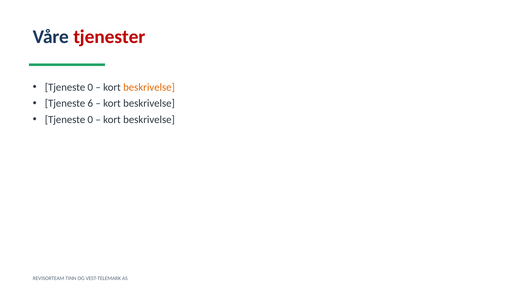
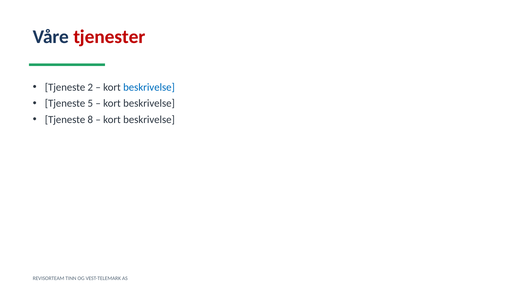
0: 0 -> 2 (90, 87)
beskrivelse colour: orange -> blue (149, 87)
6: 6 -> 5 (90, 103)
0: 0 -> 8 (90, 119)
